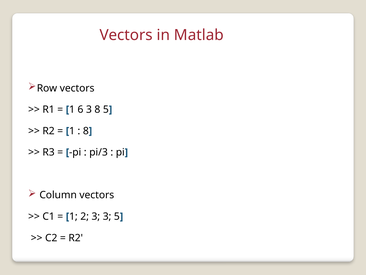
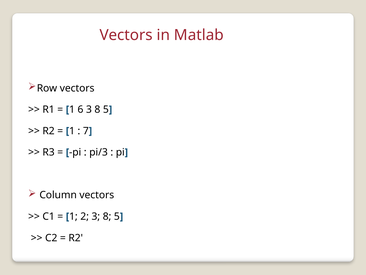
8: 8 -> 7 (86, 131)
2 3 3: 3 -> 8 (107, 216)
